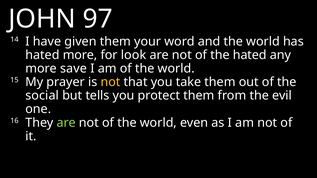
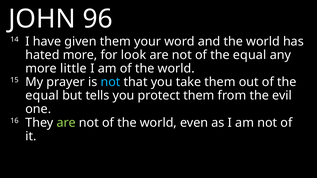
97: 97 -> 96 (98, 19)
not of the hated: hated -> equal (250, 55)
save: save -> little (73, 69)
not colour: yellow -> light blue (111, 82)
social: social -> equal (42, 96)
